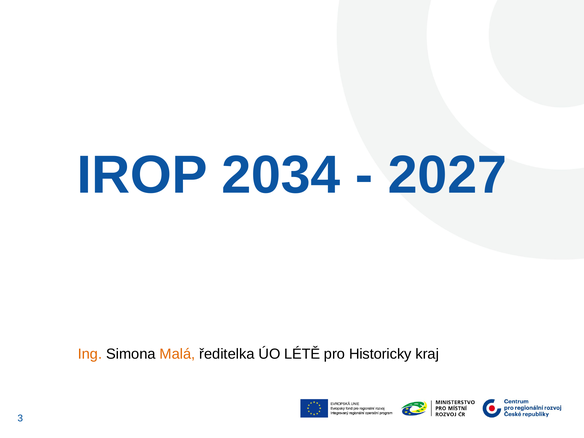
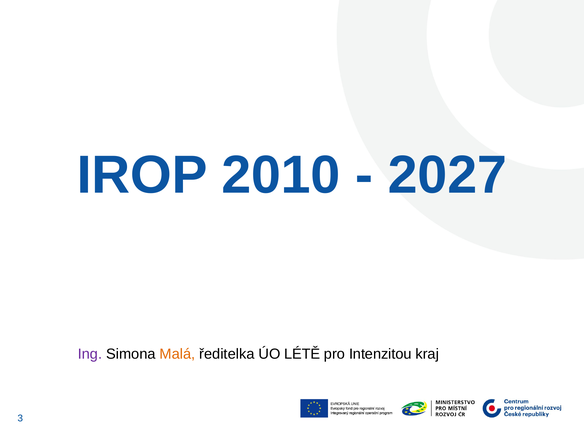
2034: 2034 -> 2010 (281, 175)
Ing colour: orange -> purple (90, 354)
Historicky: Historicky -> Intenzitou (380, 354)
